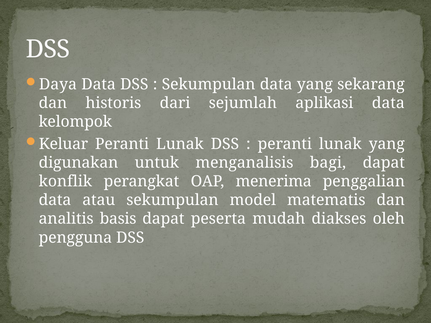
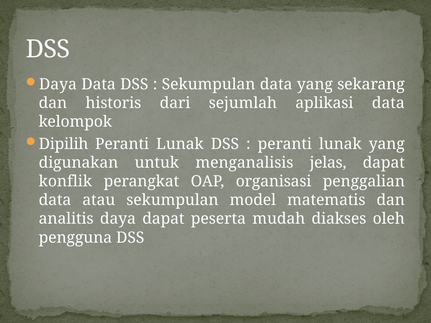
Keluar: Keluar -> Dipilih (64, 144)
bagi: bagi -> jelas (328, 163)
menerima: menerima -> organisasi (274, 182)
analitis basis: basis -> daya (118, 219)
